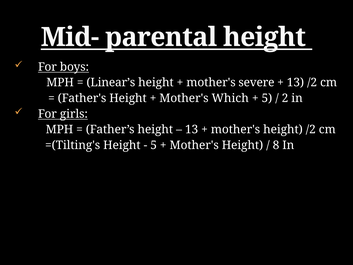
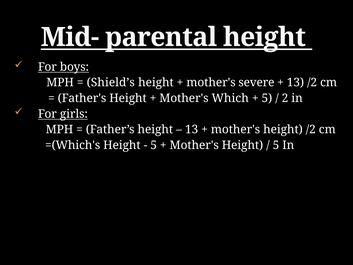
Linear’s: Linear’s -> Shield’s (111, 83)
=(Tilting's: =(Tilting's -> =(Which's (73, 145)
8: 8 -> 5 (276, 145)
